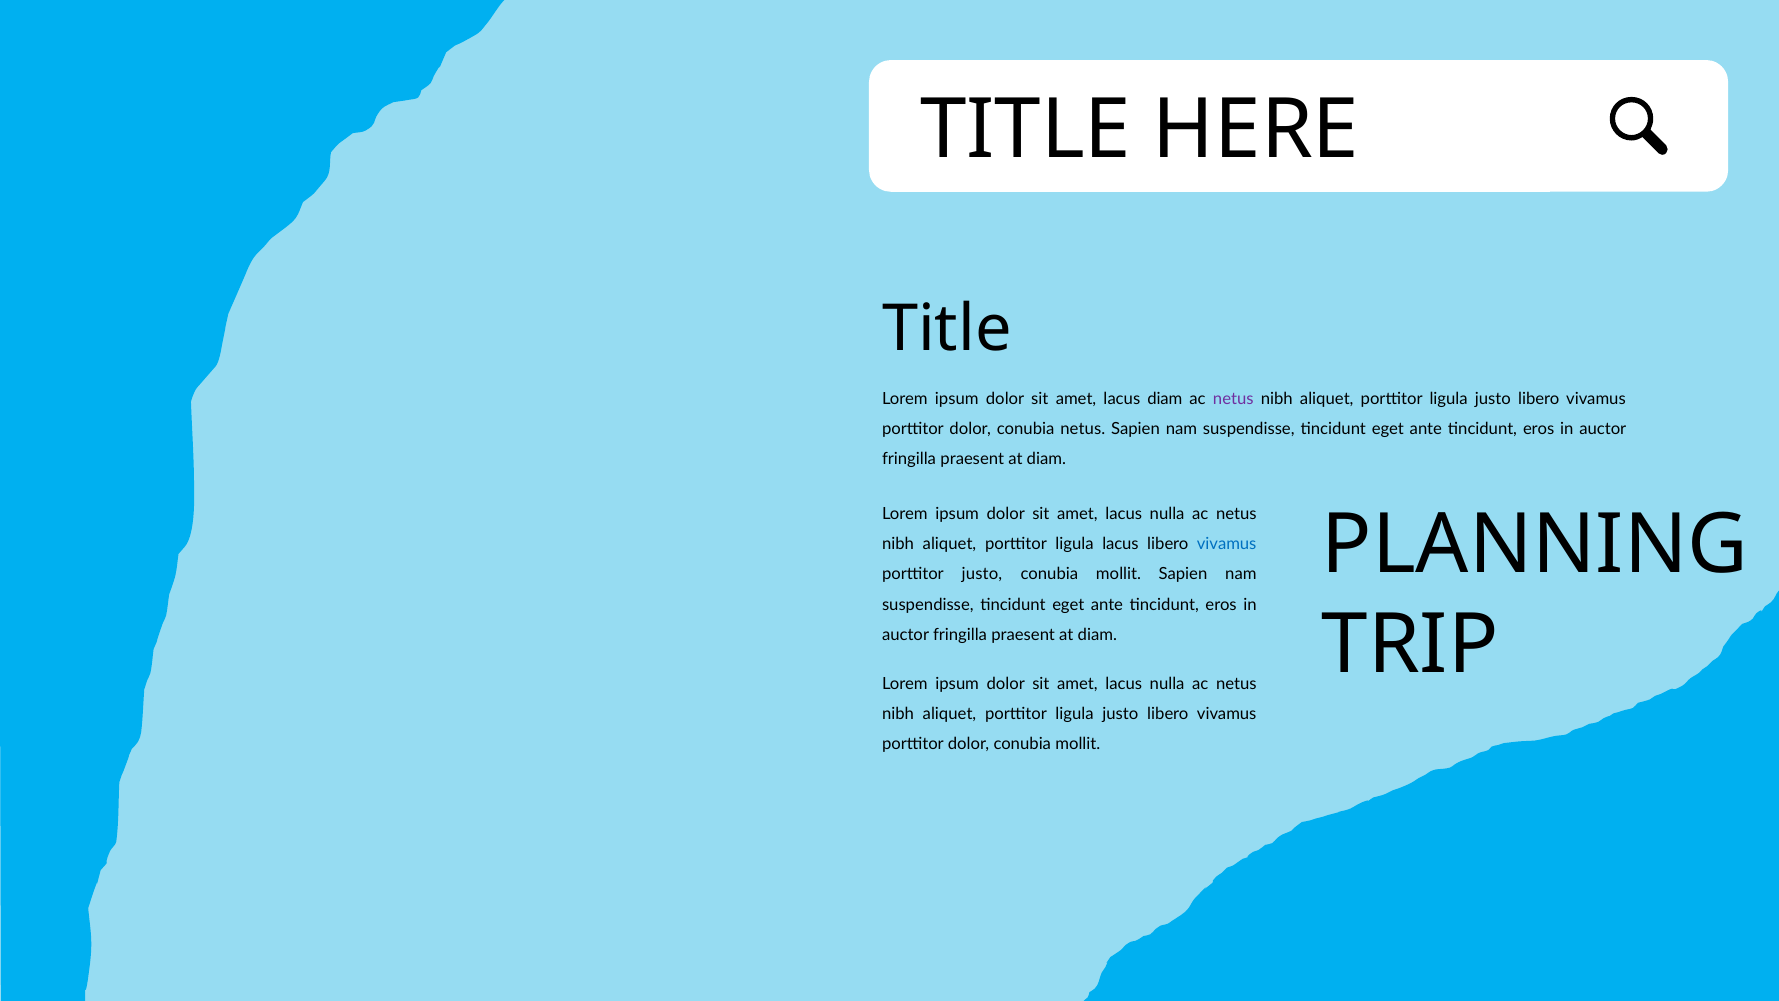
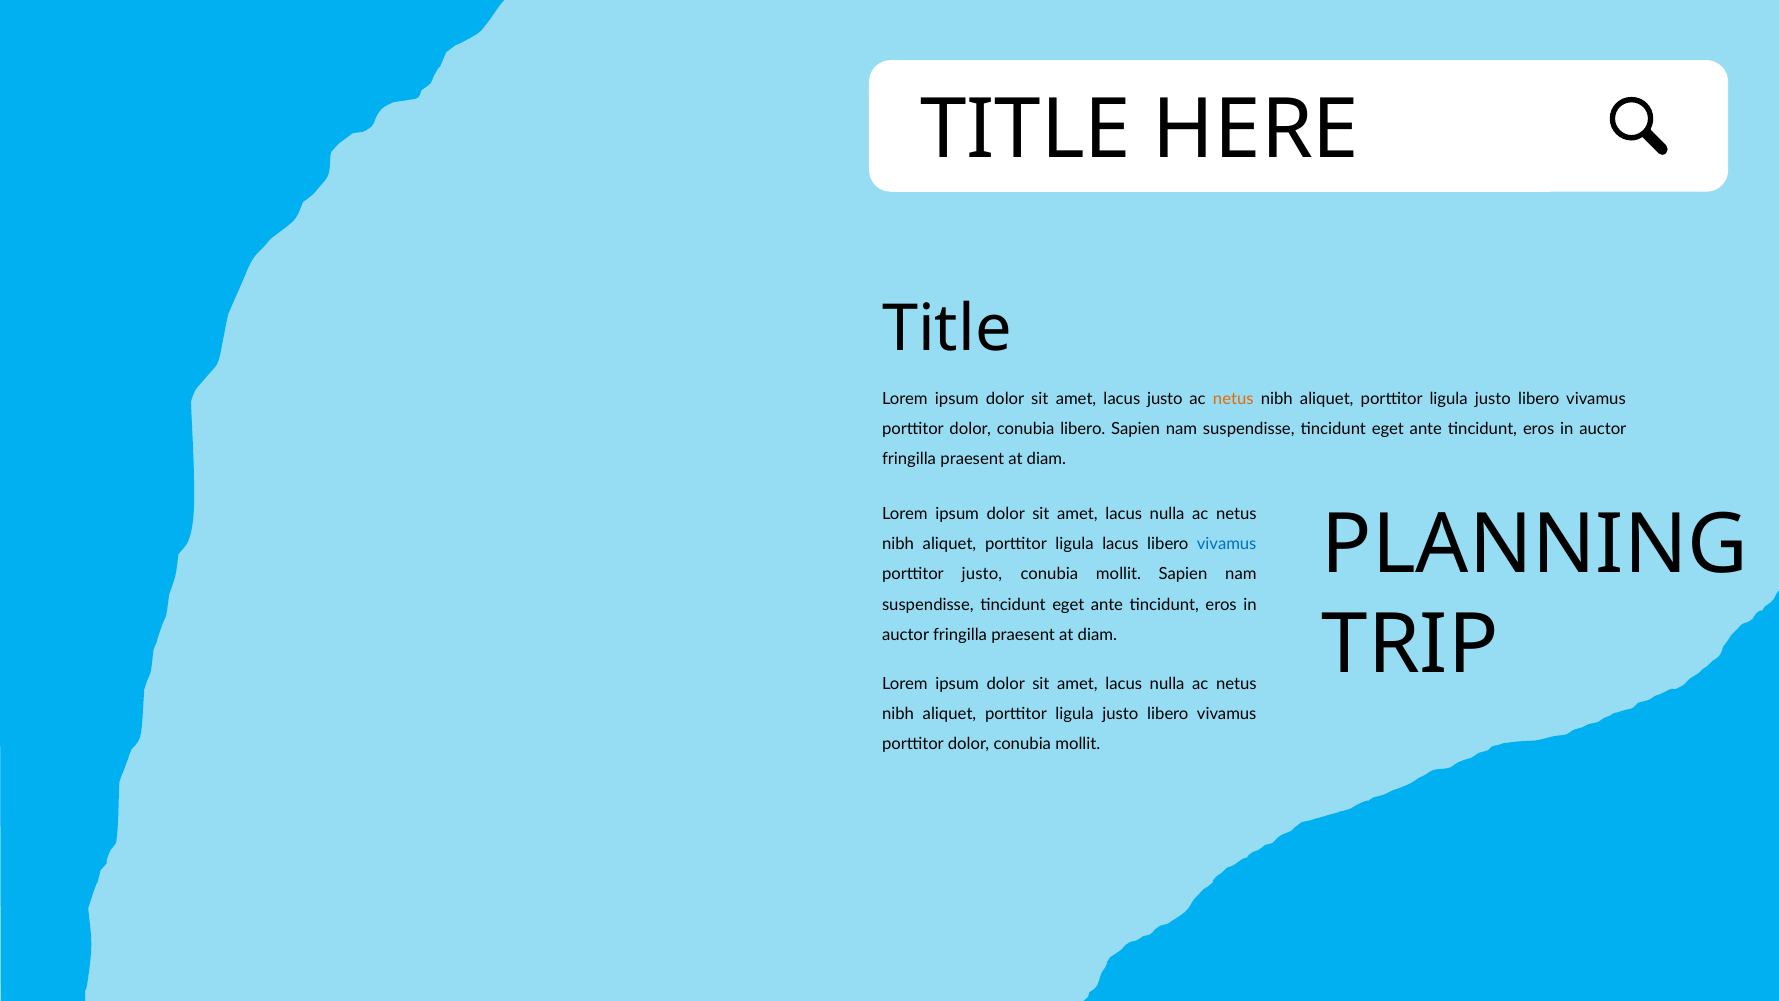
lacus diam: diam -> justo (1165, 399)
netus colour: purple -> orange (1233, 399)
conubia netus: netus -> libero (1083, 429)
